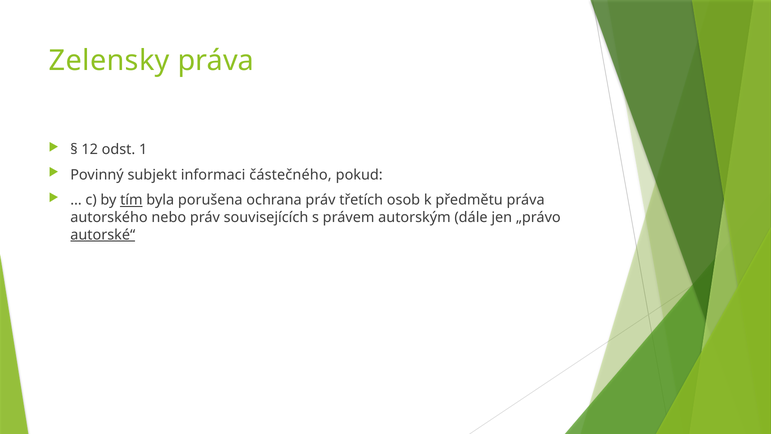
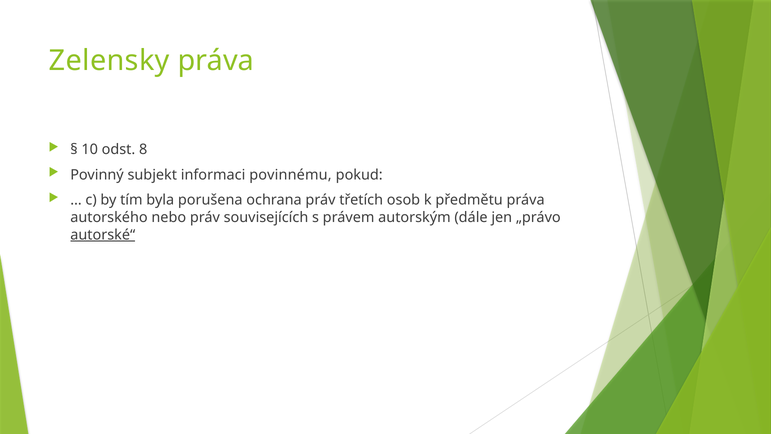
12: 12 -> 10 (90, 149)
1: 1 -> 8 (143, 149)
částečného: částečného -> povinnému (290, 175)
tím underline: present -> none (131, 200)
